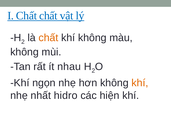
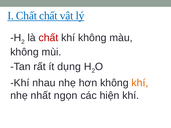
chất colour: orange -> red (48, 38)
nhau: nhau -> dụng (69, 67)
ngọn: ngọn -> nhau (44, 83)
hidro: hidro -> ngọn (66, 96)
